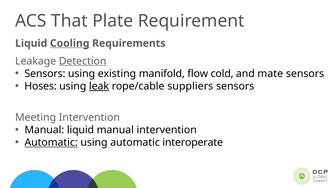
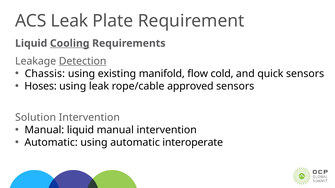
ACS That: That -> Leak (69, 21)
Sensors: Sensors -> Chassis (45, 74)
mate: mate -> quick (270, 74)
leak underline: present -> none (99, 86)
suppliers: suppliers -> approved (190, 86)
Meeting: Meeting -> Solution (36, 118)
Automatic underline: present -> none (51, 143)
